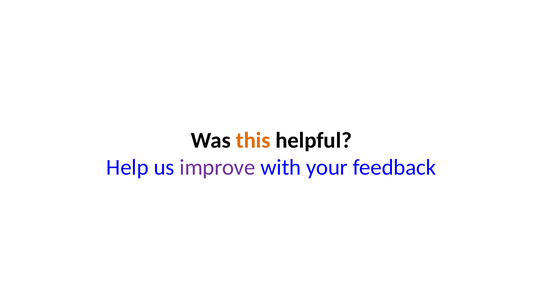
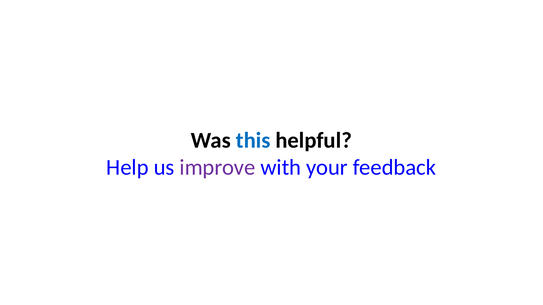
this colour: orange -> blue (253, 140)
